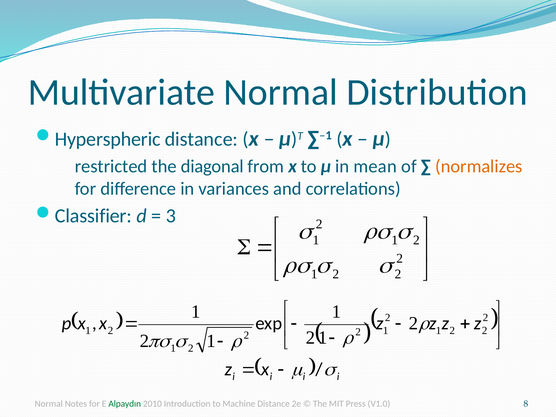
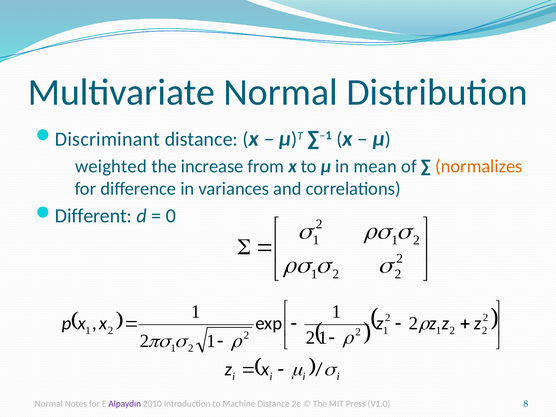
Hyperspheric: Hyperspheric -> Discriminant (107, 139)
restricted: restricted -> weighted (111, 166)
diagonal: diagonal -> increase (212, 166)
Classifier: Classifier -> Different (93, 216)
3: 3 -> 0 (171, 216)
Alpaydın colour: green -> purple (125, 404)
